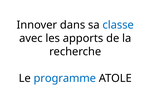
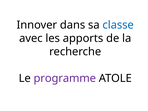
programme colour: blue -> purple (65, 78)
